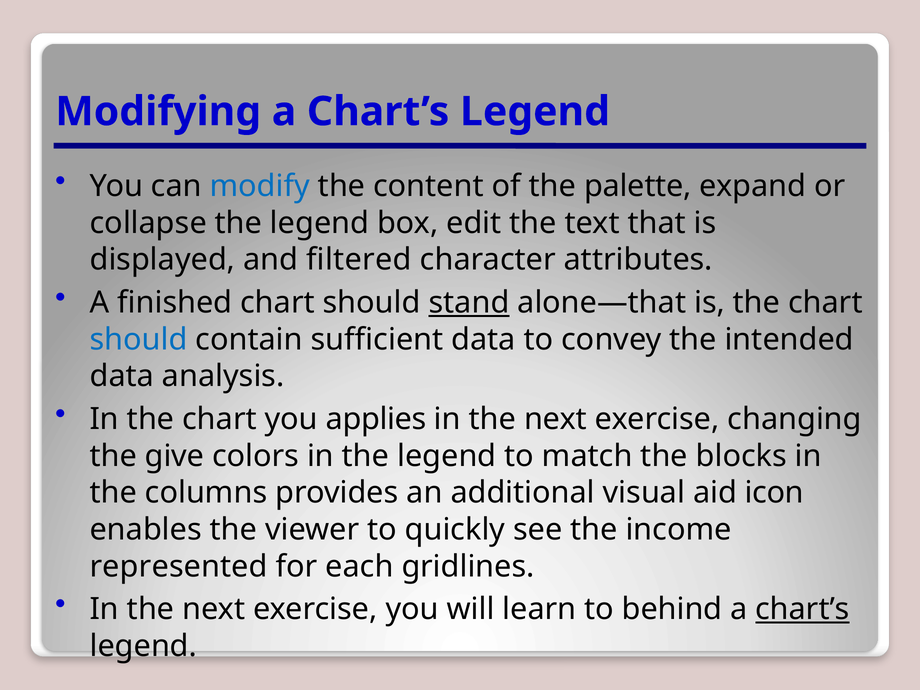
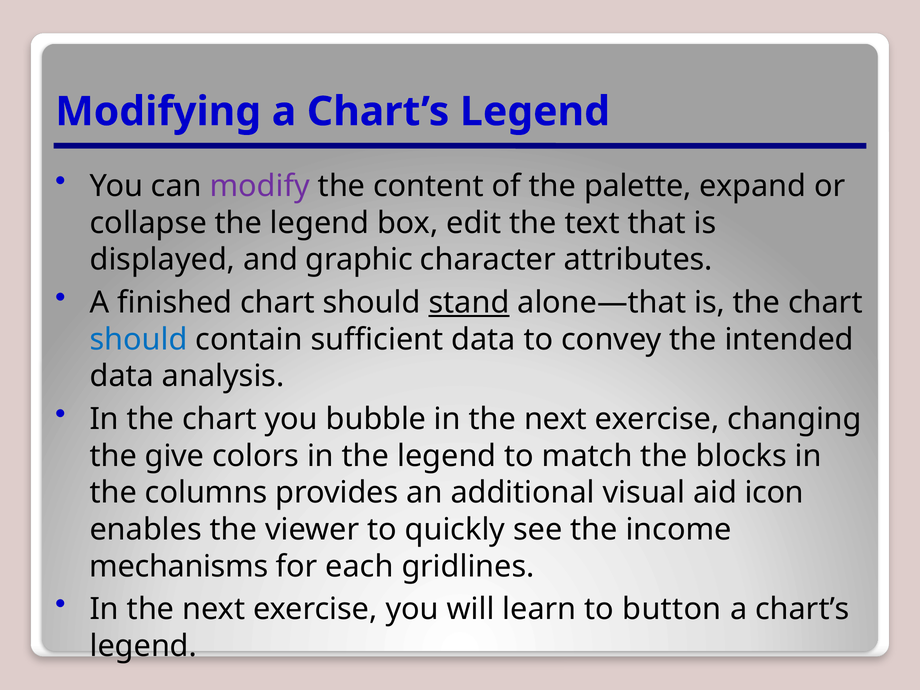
modify colour: blue -> purple (260, 186)
filtered: filtered -> graphic (359, 260)
applies: applies -> bubble (376, 419)
represented: represented -> mechanisms (179, 566)
behind: behind -> button (672, 609)
chart’s underline: present -> none (802, 609)
